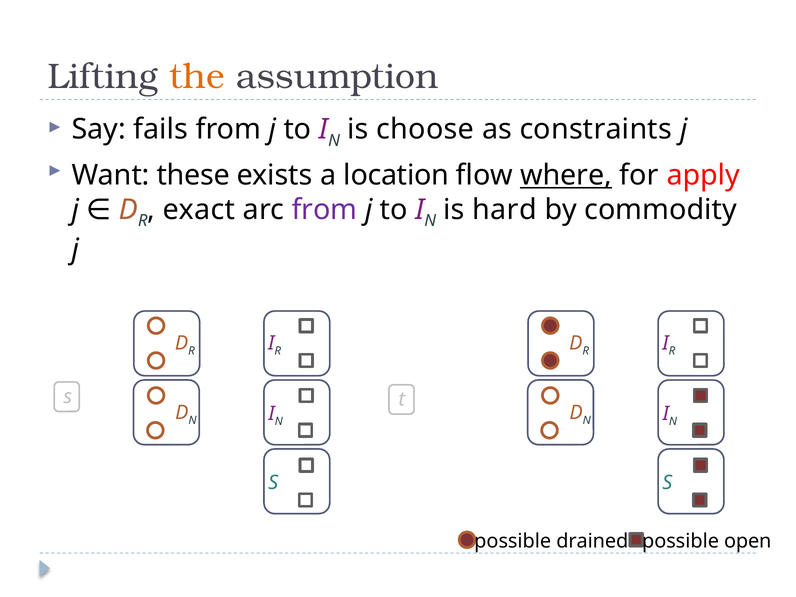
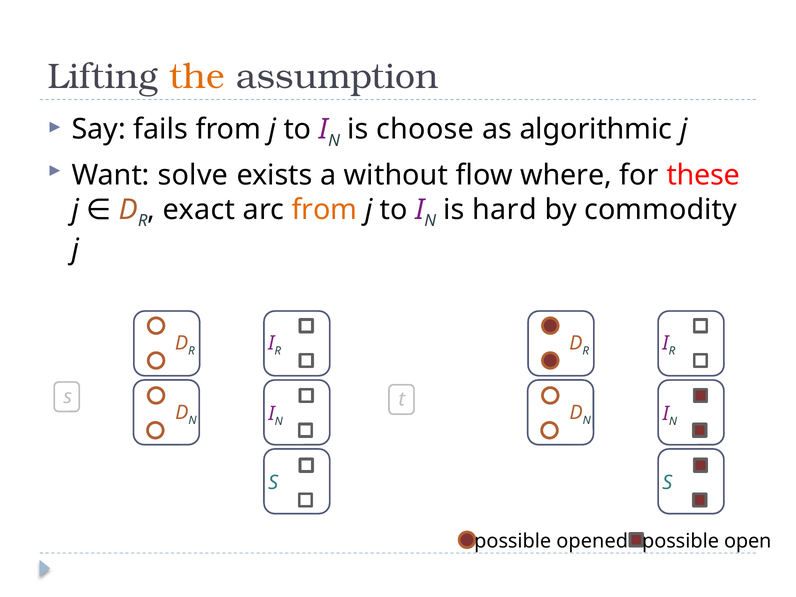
constraints: constraints -> algorithmic (596, 129)
these: these -> solve (193, 175)
location: location -> without (396, 175)
where underline: present -> none (566, 175)
apply: apply -> these (703, 175)
from colour: purple -> orange (324, 210)
drained: drained -> opened (592, 541)
